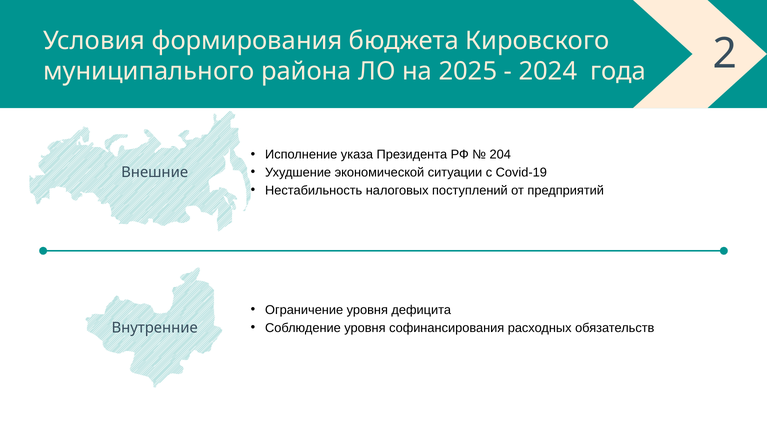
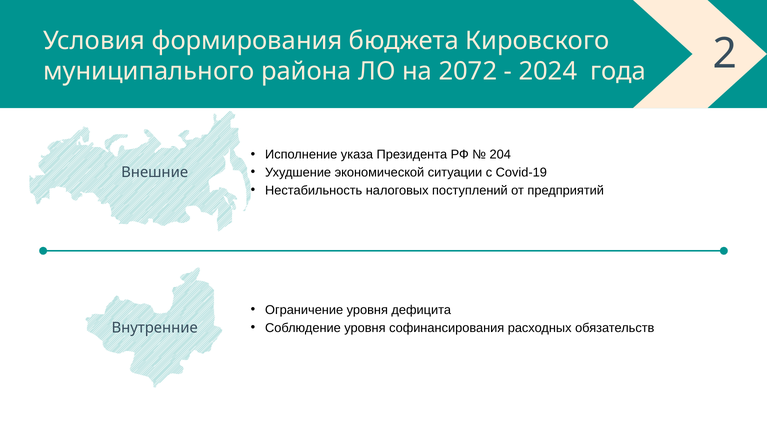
2025: 2025 -> 2072 (468, 72)
